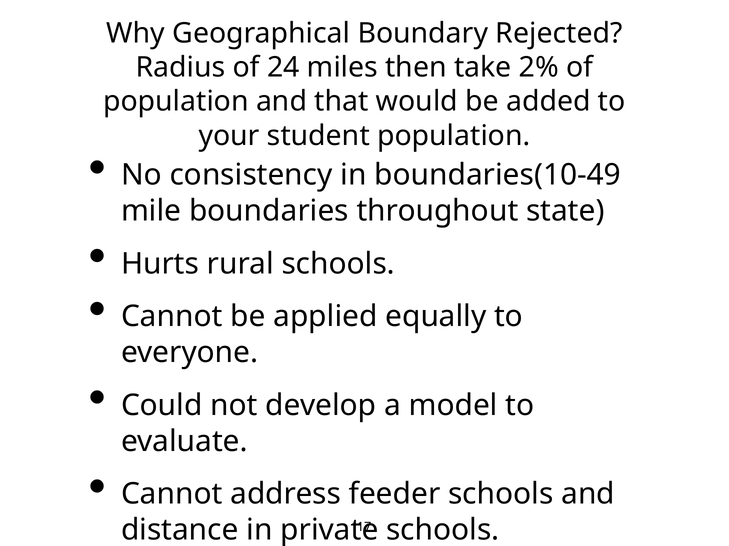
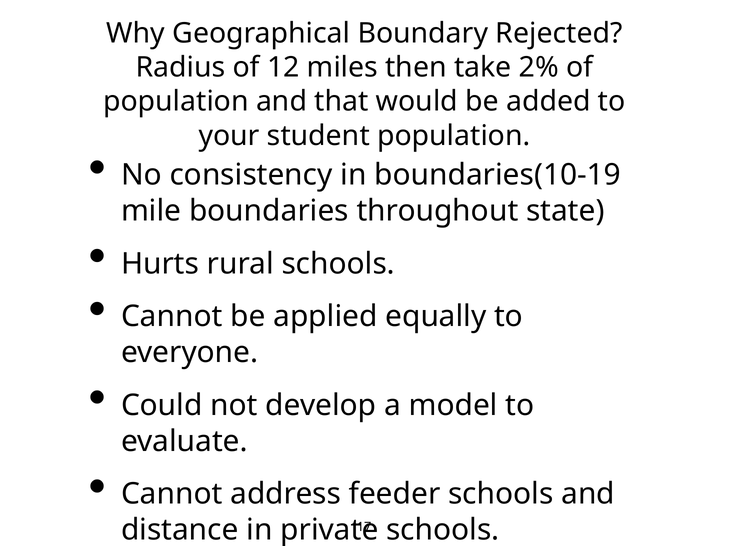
24: 24 -> 12 (283, 67)
boundaries(10-49: boundaries(10-49 -> boundaries(10-19 (498, 175)
